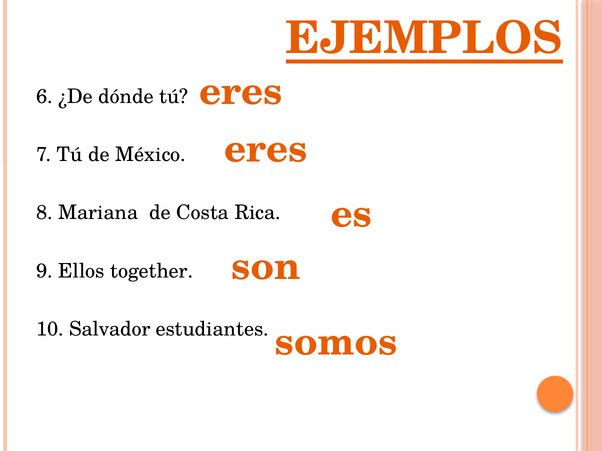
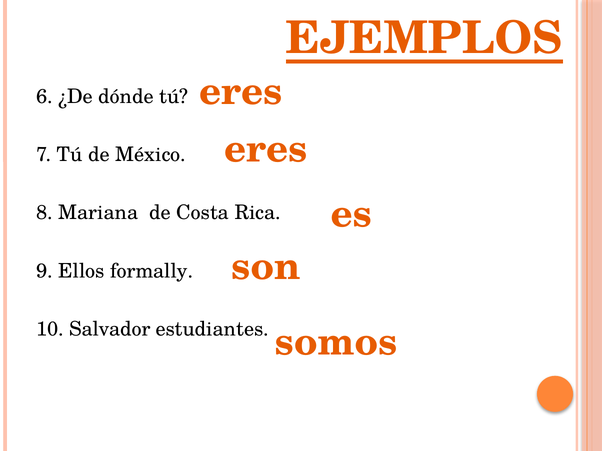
together: together -> formally (152, 271)
